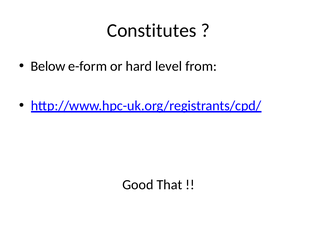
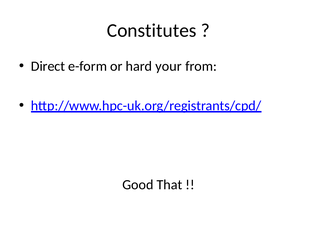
Below: Below -> Direct (48, 67)
level: level -> your (169, 67)
